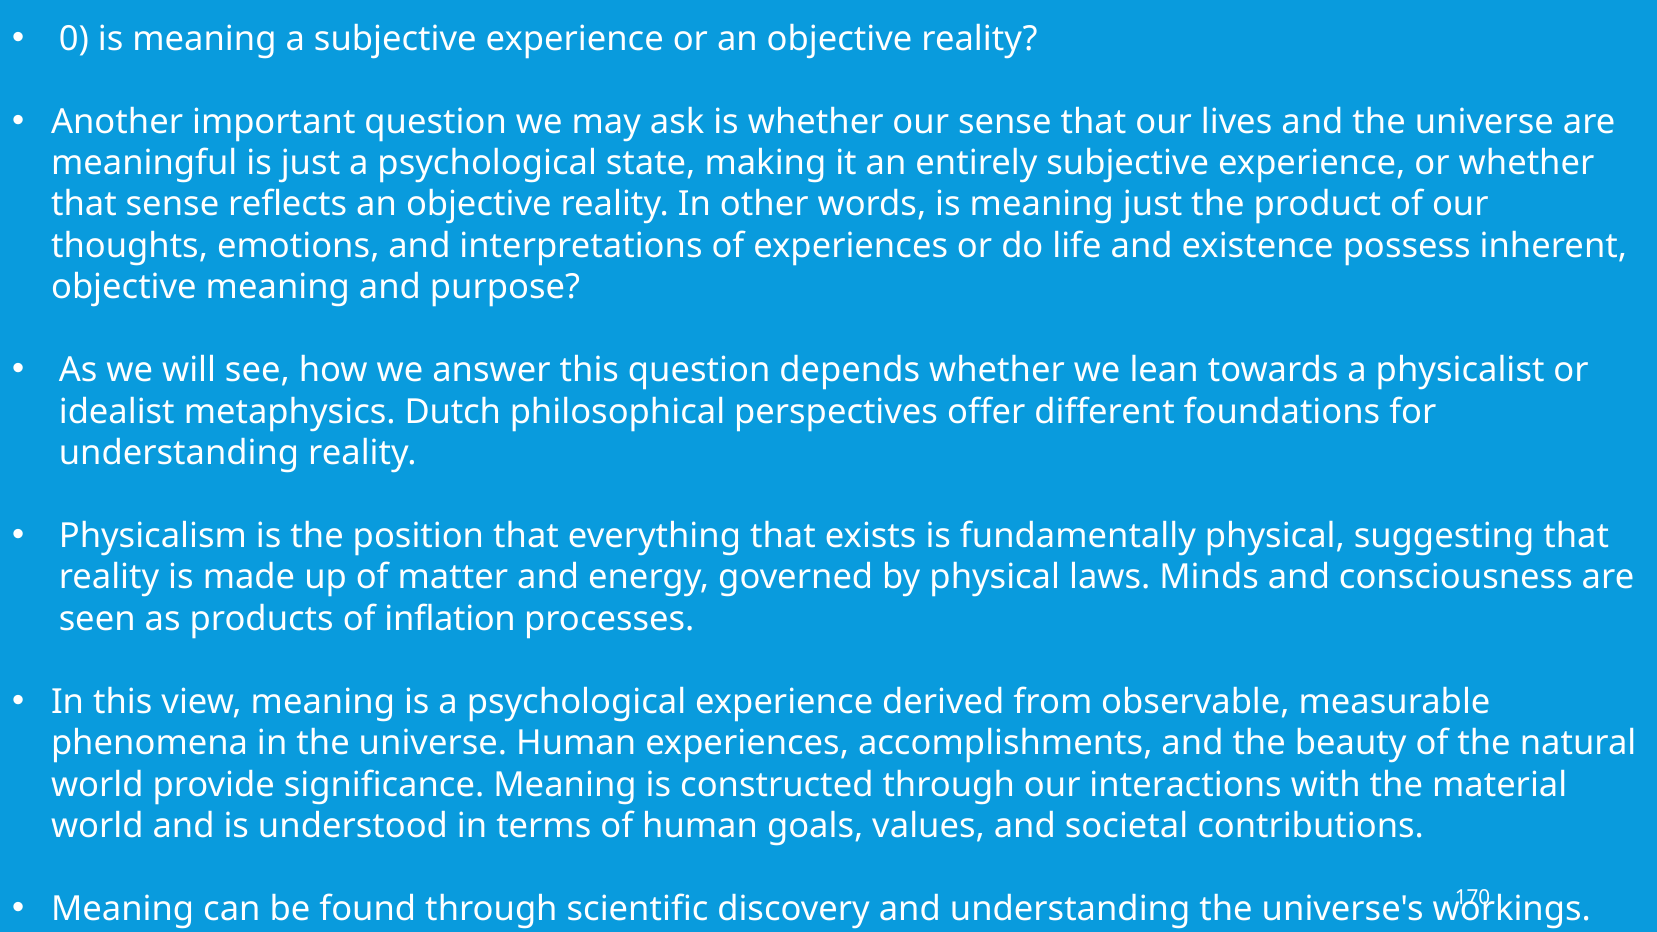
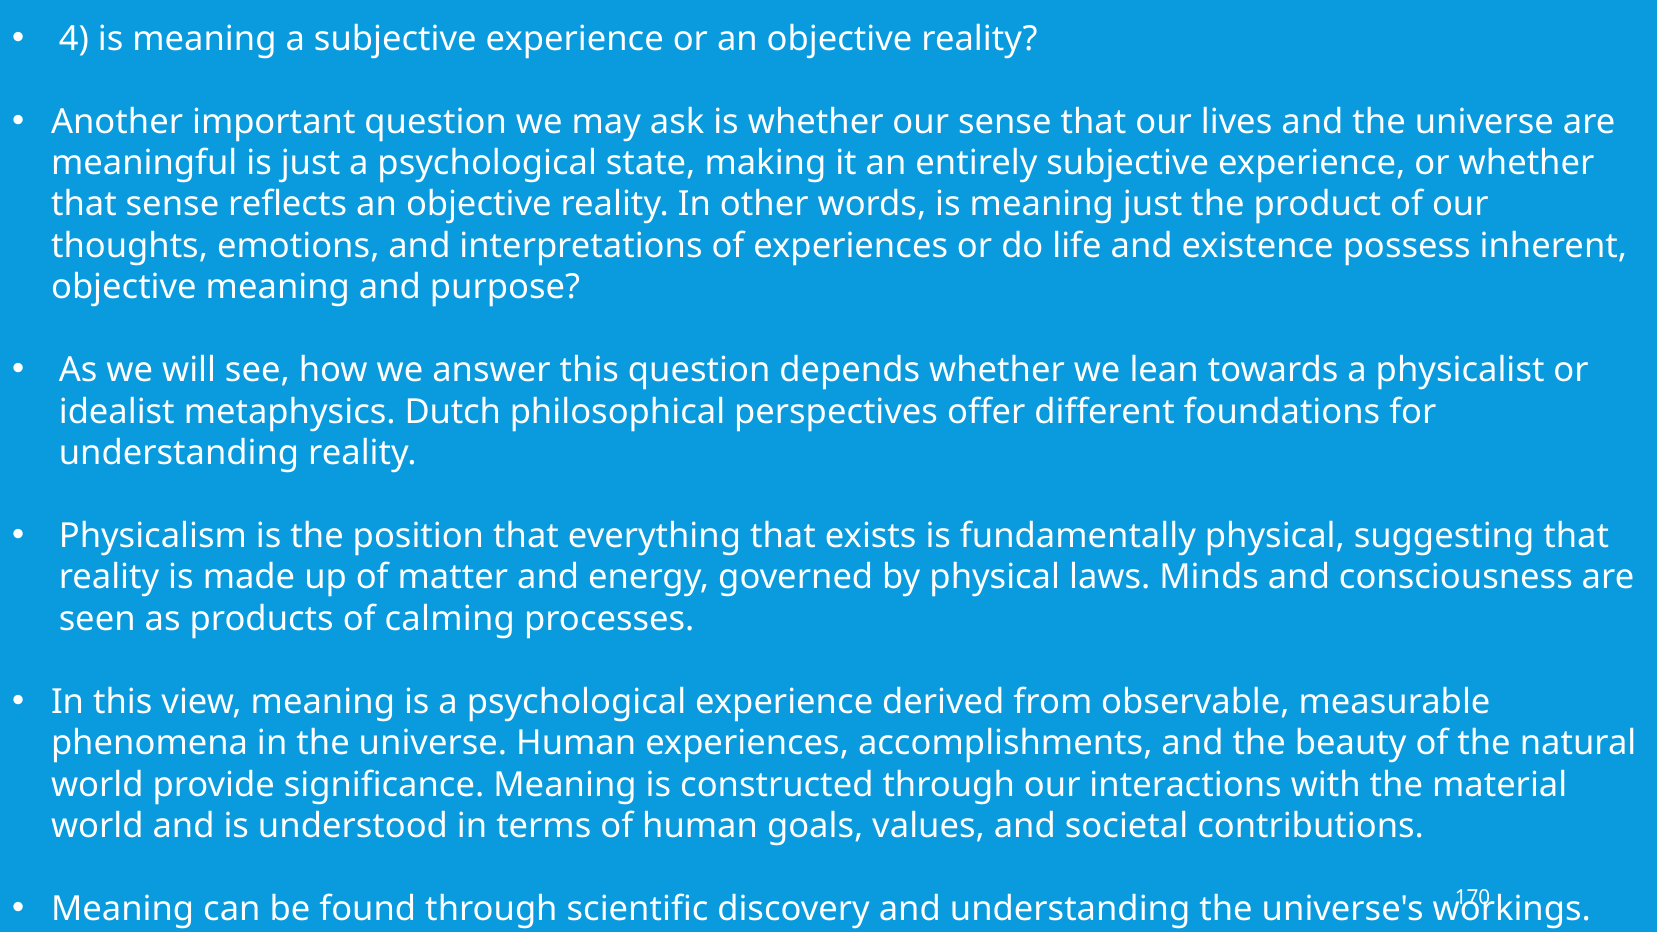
0: 0 -> 4 (74, 39)
inflation: inflation -> calming (450, 619)
